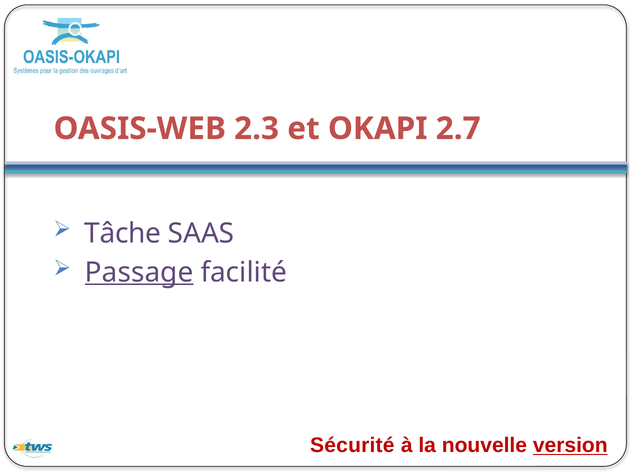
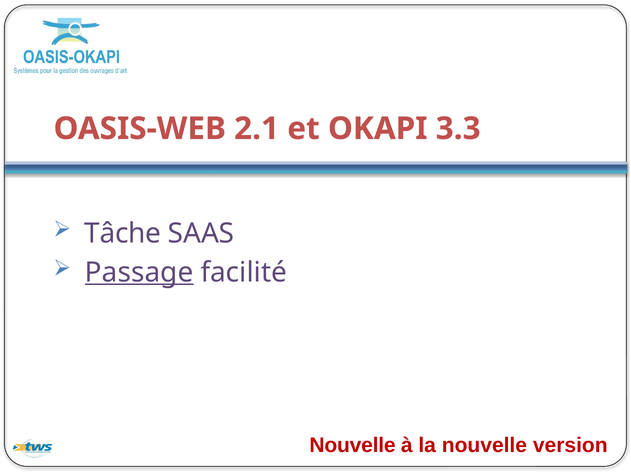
2.3: 2.3 -> 2.1 (257, 129)
2.7: 2.7 -> 3.3 (458, 129)
Sécurité: Sécurité -> Nouvelle (353, 446)
version underline: present -> none (570, 446)
